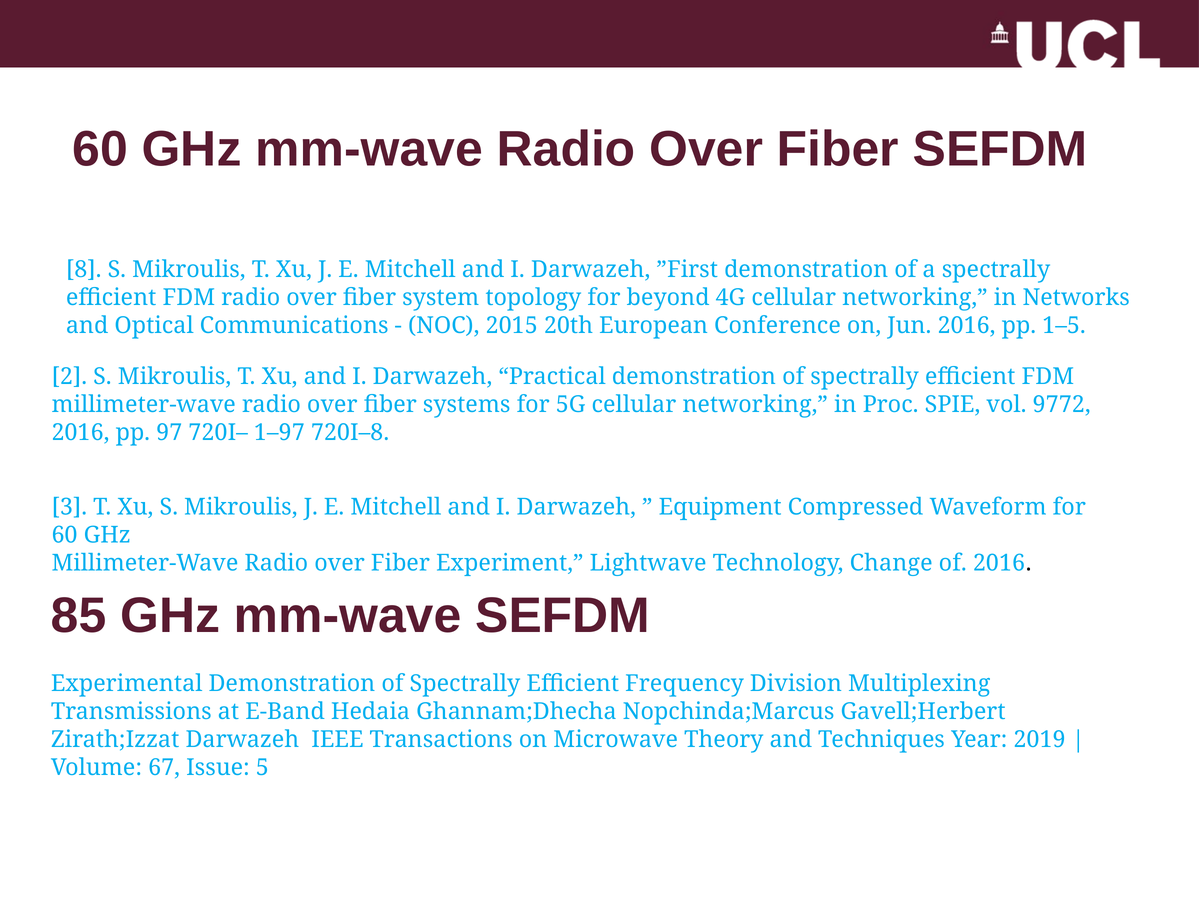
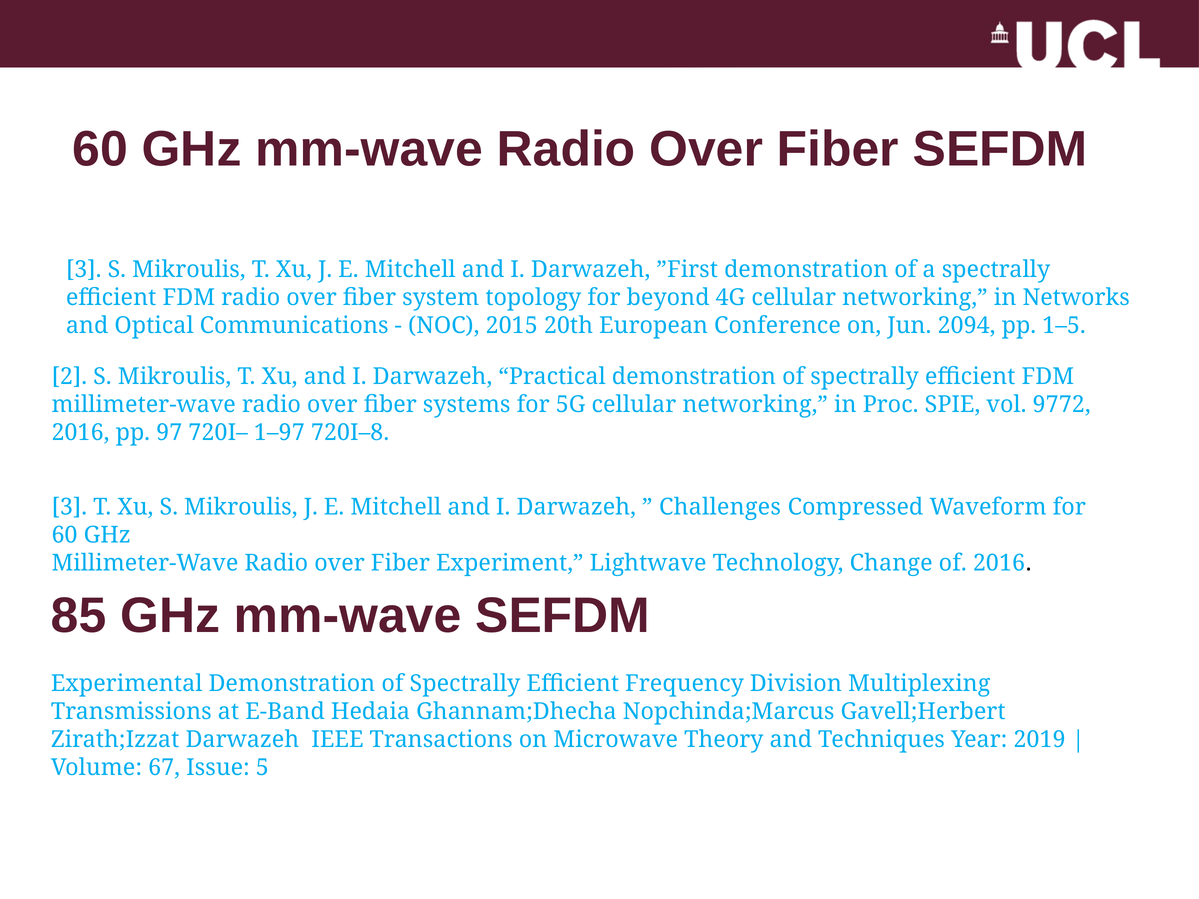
8: 8 -> 3 (84, 269)
Jun 2016: 2016 -> 2094 (967, 325)
Equipment: Equipment -> Challenges (720, 507)
